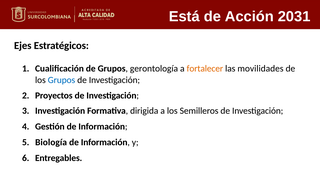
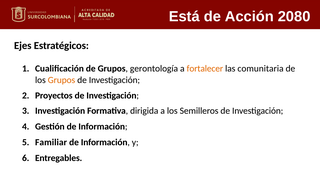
2031: 2031 -> 2080 (294, 16)
movilidades: movilidades -> comunitaria (261, 69)
Grupos colour: blue -> orange (61, 80)
Biología: Biología -> Familiar (51, 142)
